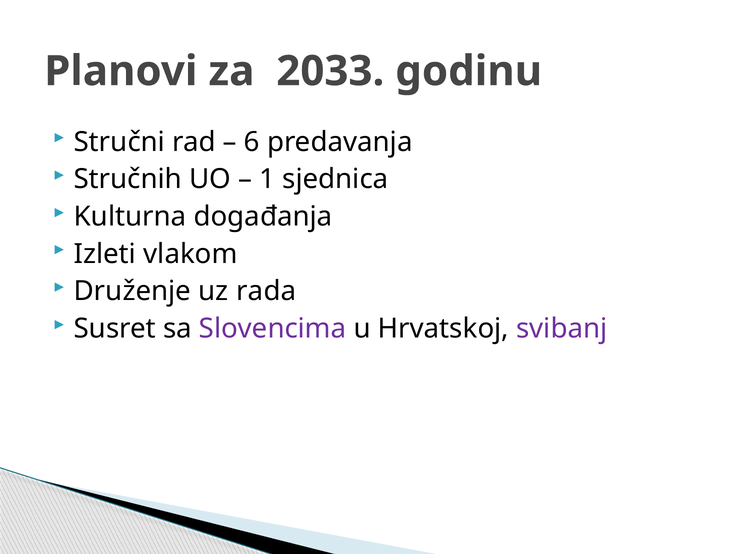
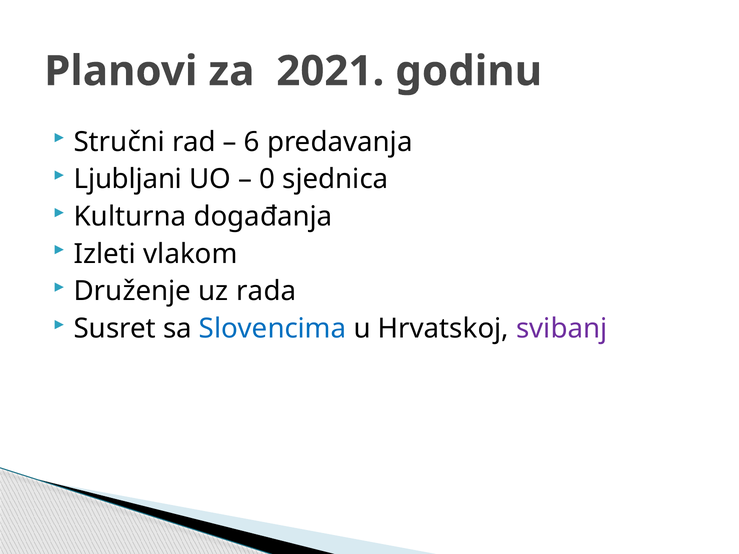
2033: 2033 -> 2021 (330, 71)
Stručnih: Stručnih -> Ljubljani (128, 179)
1: 1 -> 0 (267, 179)
Slovencima colour: purple -> blue (273, 329)
